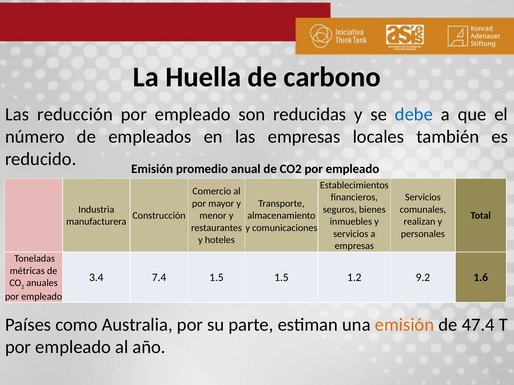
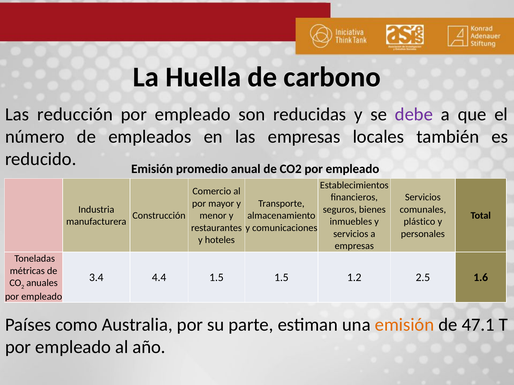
debe colour: blue -> purple (414, 115)
realizan: realizan -> plástico (419, 222)
7.4: 7.4 -> 4.4 (159, 278)
9.2: 9.2 -> 2.5 (423, 278)
47.4: 47.4 -> 47.1 (478, 325)
